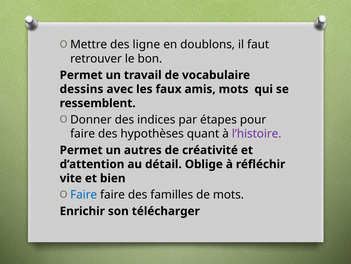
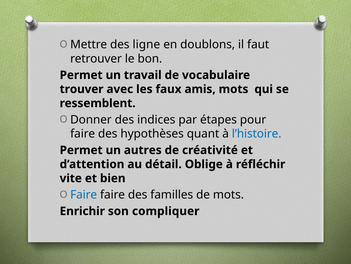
dessins: dessins -> trouver (82, 89)
l’histoire colour: purple -> blue (257, 133)
télécharger: télécharger -> compliquer (166, 211)
